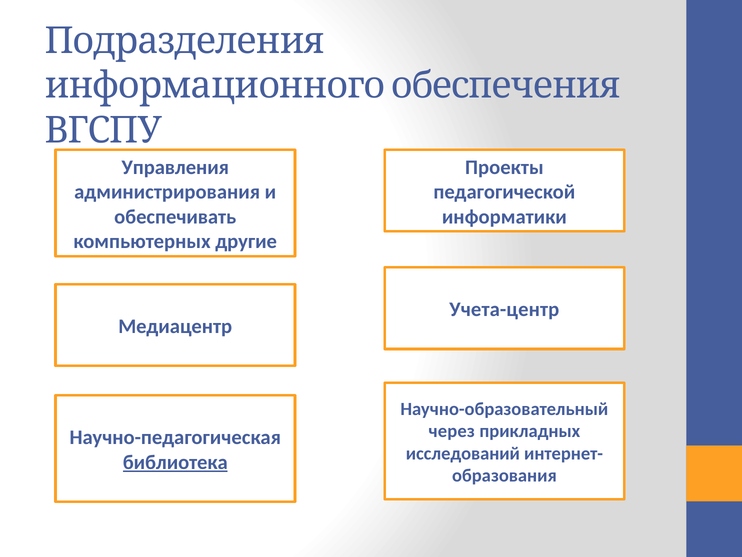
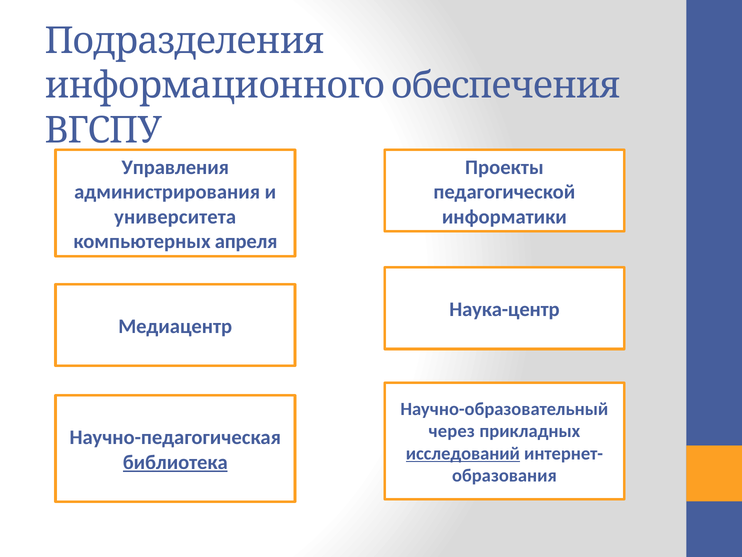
обеспечивать: обеспечивать -> университета (175, 217)
другие: другие -> апреля (246, 241)
Учета-центр: Учета-центр -> Наука-центр (504, 309)
исследований underline: none -> present (463, 453)
